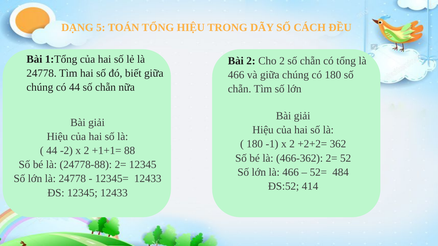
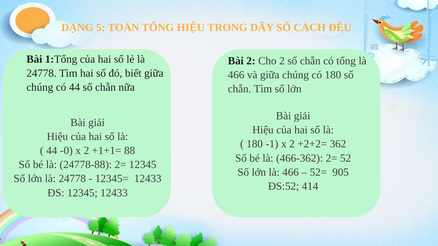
-2: -2 -> -0 (66, 151)
484: 484 -> 905 (341, 172)
